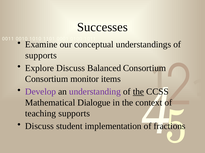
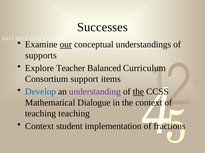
our underline: none -> present (66, 45)
Explore Discuss: Discuss -> Teacher (71, 68)
Balanced Consortium: Consortium -> Curriculum (144, 68)
monitor: monitor -> support (85, 79)
Develop colour: purple -> blue (41, 92)
teaching supports: supports -> teaching (74, 114)
Discuss: Discuss -> Context (40, 127)
